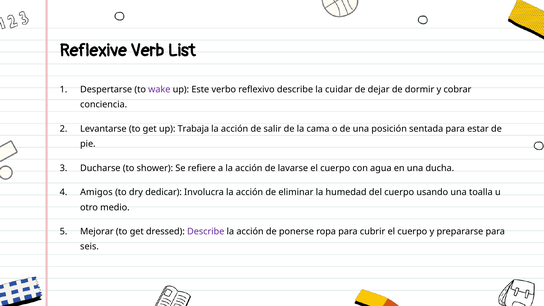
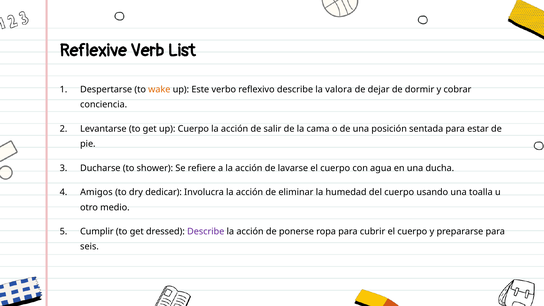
wake colour: purple -> orange (159, 89)
cuidar: cuidar -> valora (339, 89)
up Trabaja: Trabaja -> Cuerpo (193, 129)
Mejorar: Mejorar -> Cumplir (97, 232)
